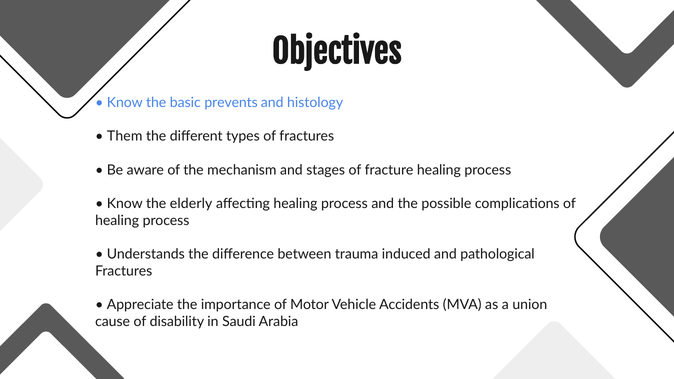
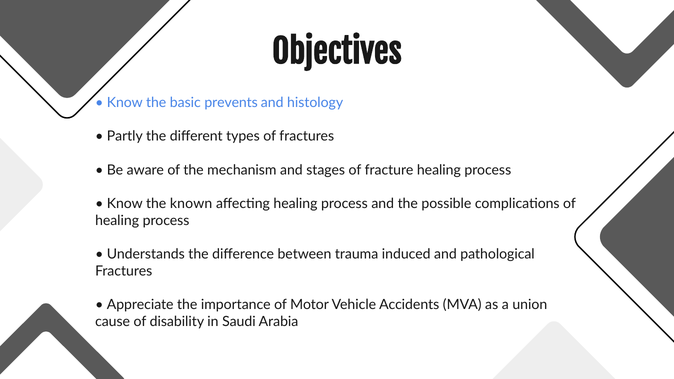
Them: Them -> Partly (125, 136)
elderly: elderly -> known (191, 204)
